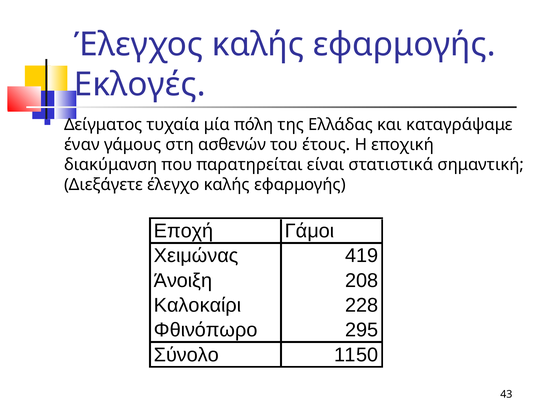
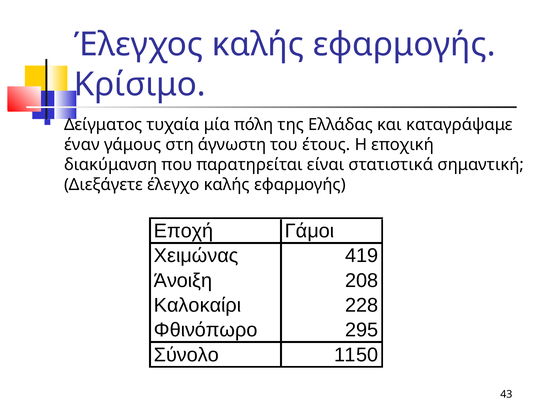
Εκλογές: Εκλογές -> Κρίσιμο (140, 84)
ασθενών: ασθενών -> άγνωστη (232, 144)
